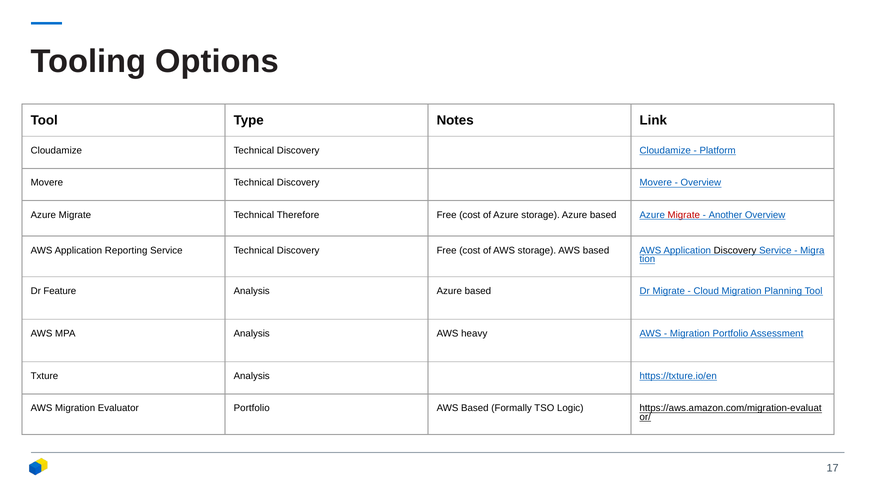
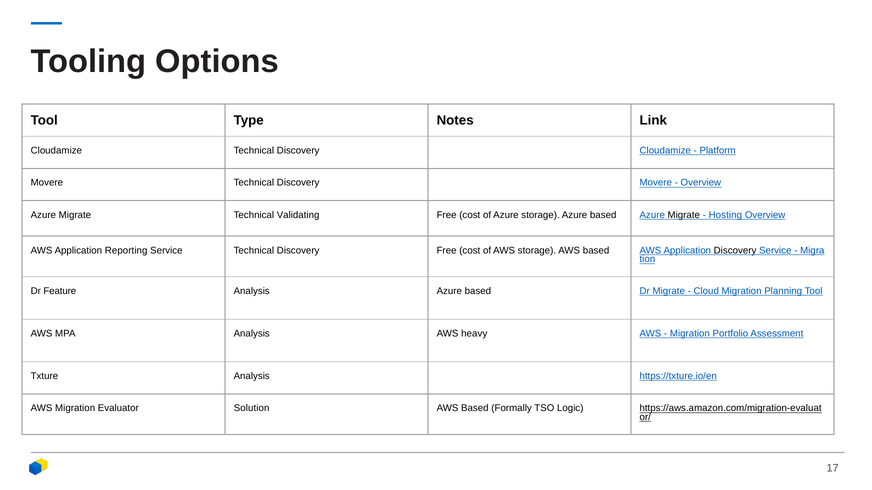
Therefore: Therefore -> Validating (298, 215)
Migrate colour: red -> black (684, 215)
Another: Another -> Hosting (725, 215)
Evaluator Portfolio: Portfolio -> Solution (252, 409)
